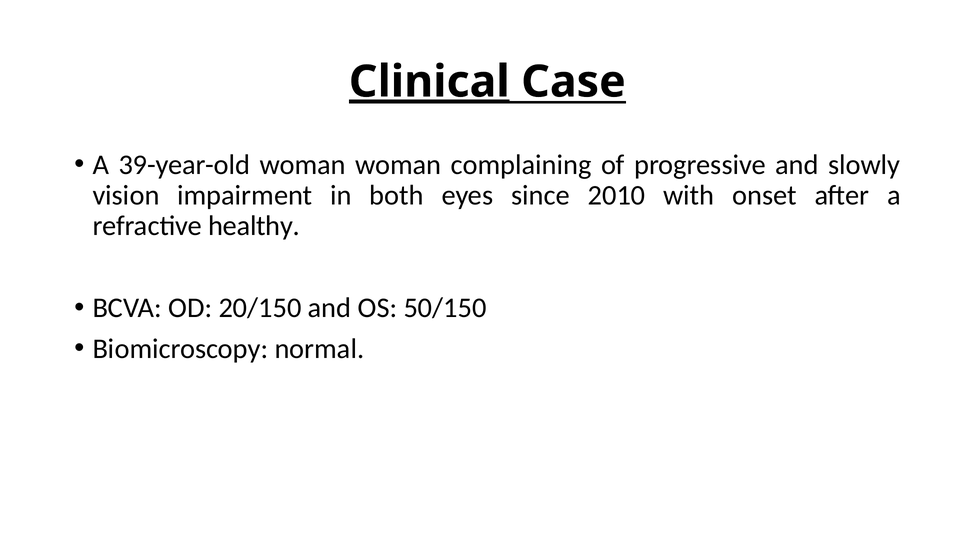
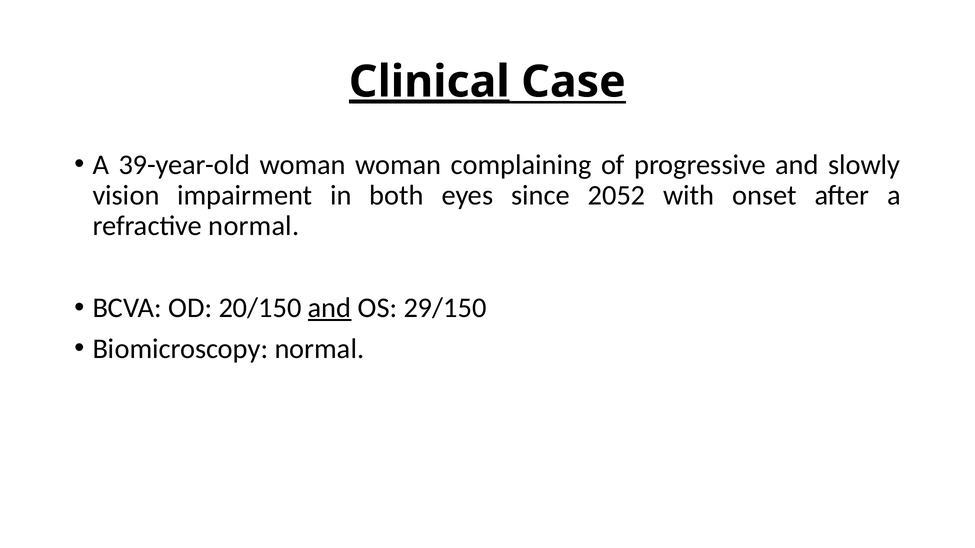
2010: 2010 -> 2052 (617, 196)
refractive healthy: healthy -> normal (254, 226)
and underline: none -> present (330, 308)
50/150: 50/150 -> 29/150 (445, 308)
